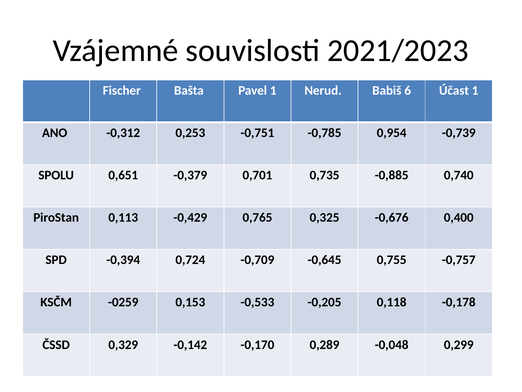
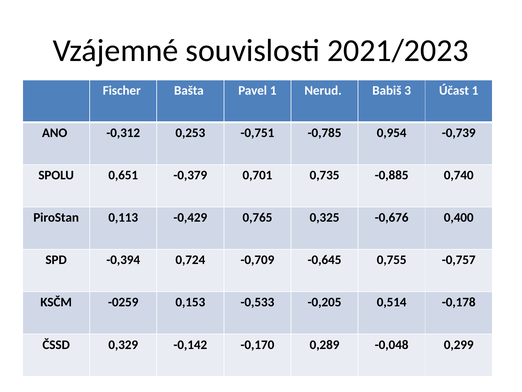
6: 6 -> 3 (408, 90)
0,118: 0,118 -> 0,514 (392, 302)
